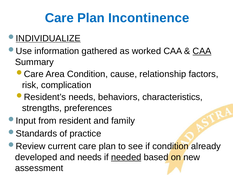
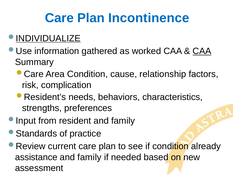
developed: developed -> assistance (36, 157)
needs: needs -> family (89, 157)
needed underline: present -> none (126, 157)
